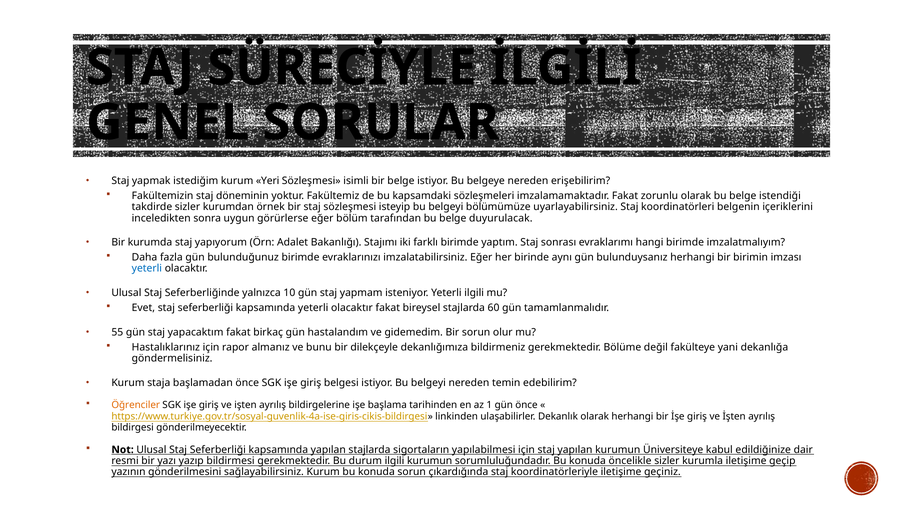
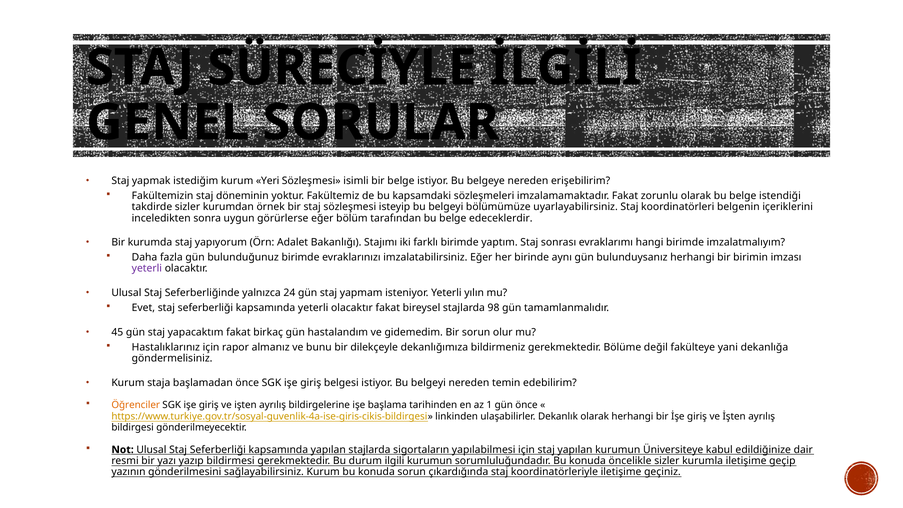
duyurulacak: duyurulacak -> edeceklerdir (501, 218)
yeterli colour: blue -> purple (147, 269)
10: 10 -> 24 (289, 293)
Yeterli ilgili: ilgili -> yılın (474, 293)
60: 60 -> 98 (494, 308)
55: 55 -> 45 (117, 332)
